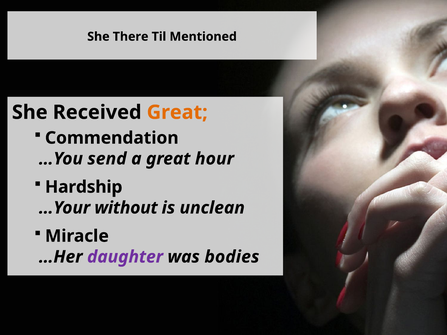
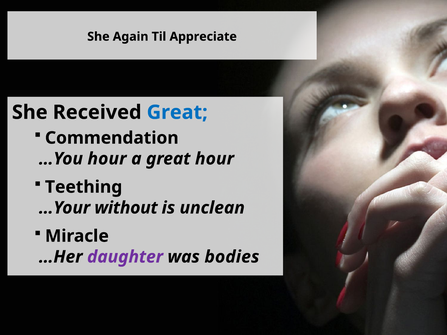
There: There -> Again (131, 37)
Mentioned: Mentioned -> Appreciate (203, 37)
Great colour: orange -> blue (177, 112)
…You send: send -> hour (107, 159)
Hardship: Hardship -> Teething (84, 187)
